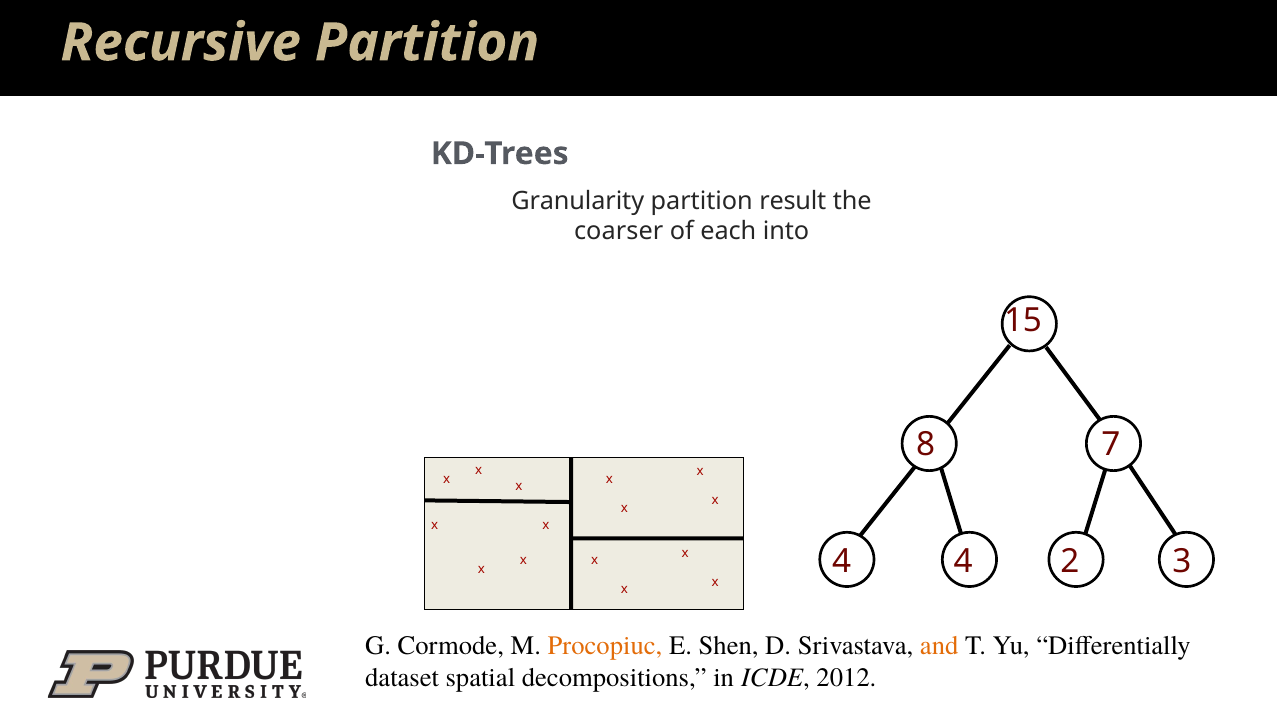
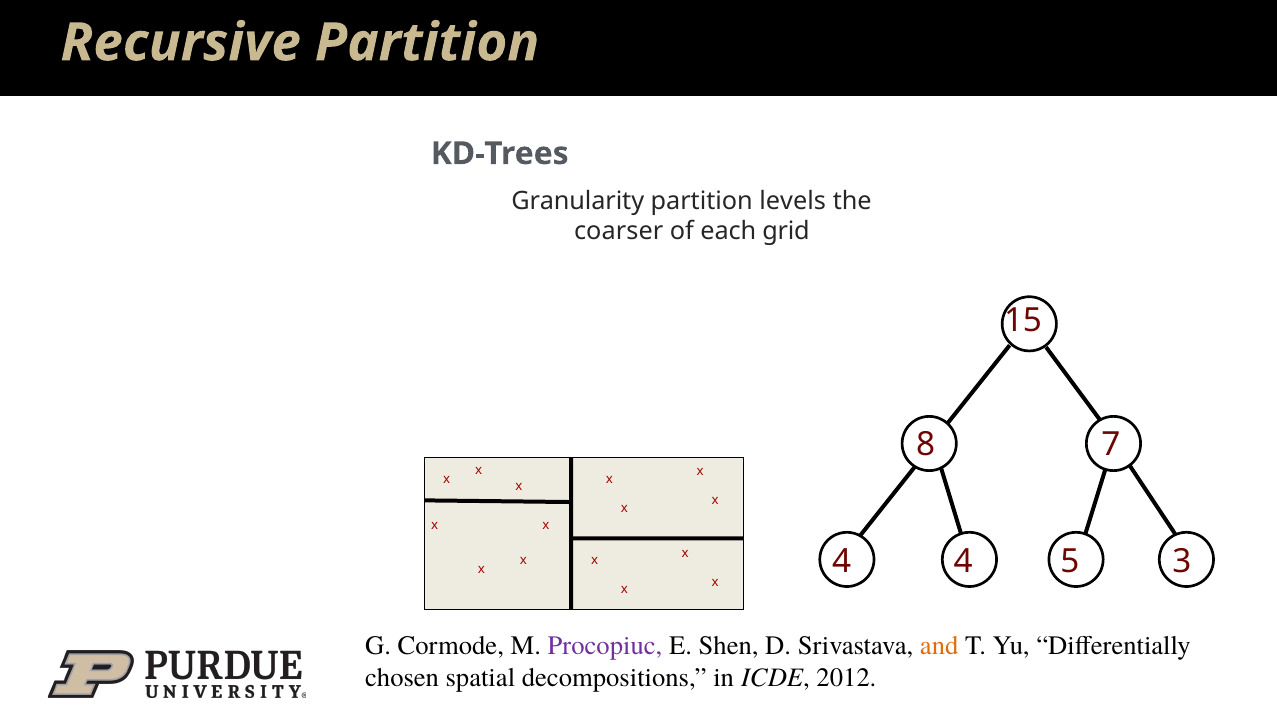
result: result -> levels (793, 201)
into: into -> grid (786, 231)
2: 2 -> 5 (1070, 562)
Procopiuc colour: orange -> purple (605, 646)
dataset: dataset -> chosen (402, 678)
